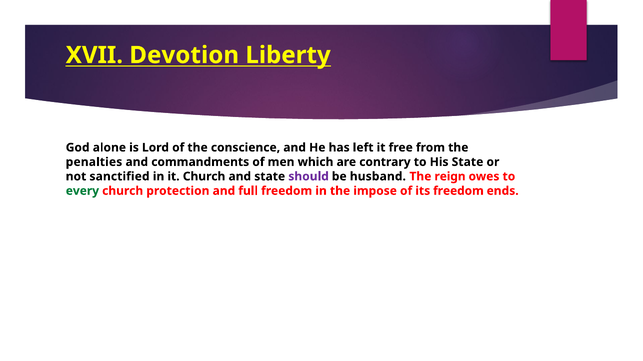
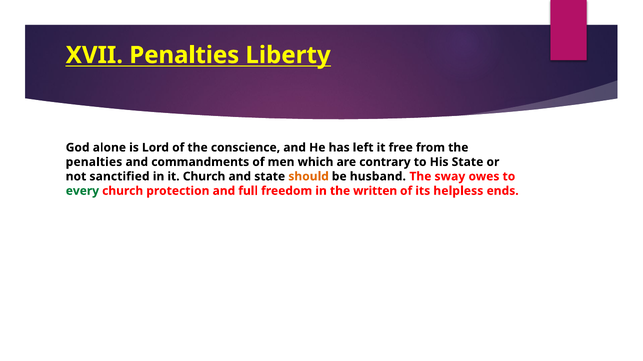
XVII Devotion: Devotion -> Penalties (184, 55)
should colour: purple -> orange (309, 177)
reign: reign -> sway (450, 177)
impose: impose -> written (375, 191)
its freedom: freedom -> helpless (458, 191)
